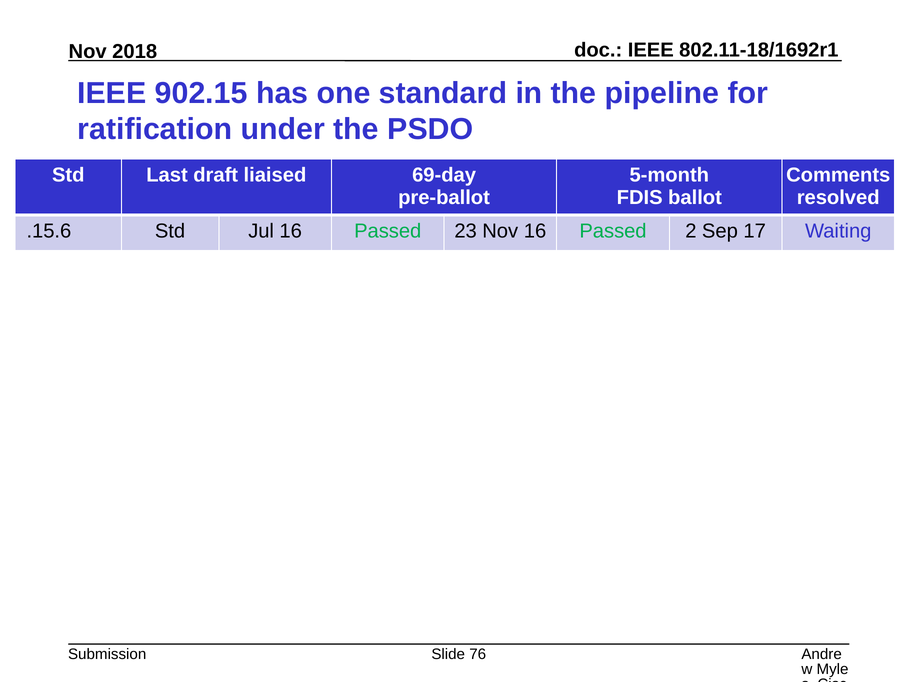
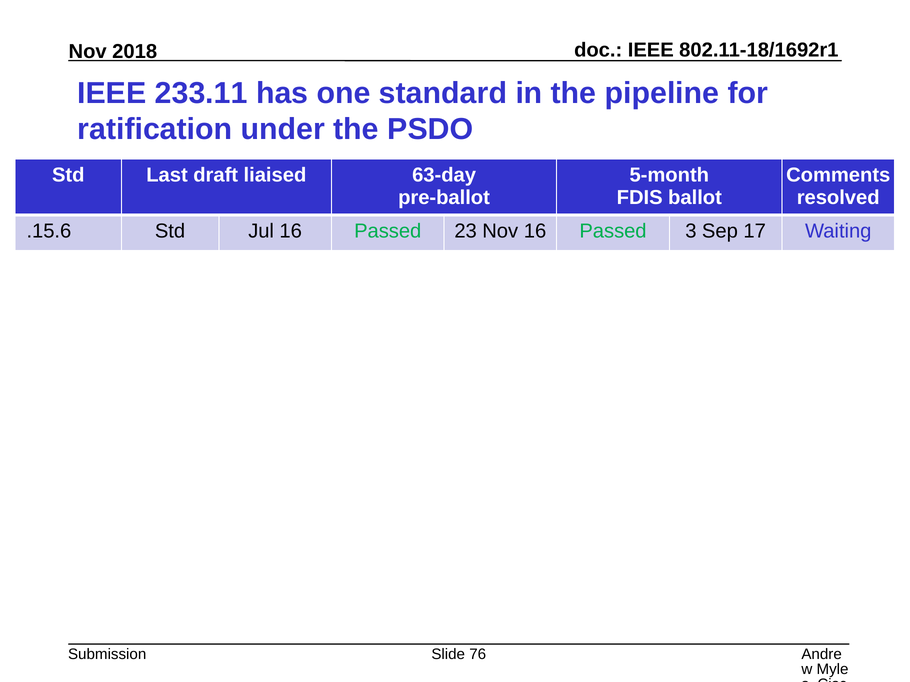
902.15: 902.15 -> 233.11 (201, 93)
69-day: 69-day -> 63-day (444, 175)
2: 2 -> 3 (691, 231)
